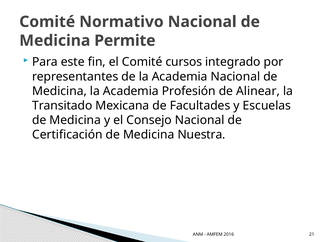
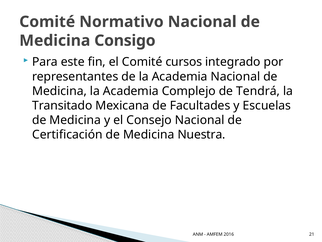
Permite: Permite -> Consigo (125, 41)
Profesión: Profesión -> Complejo (189, 91)
Alinear: Alinear -> Tendrá (258, 91)
